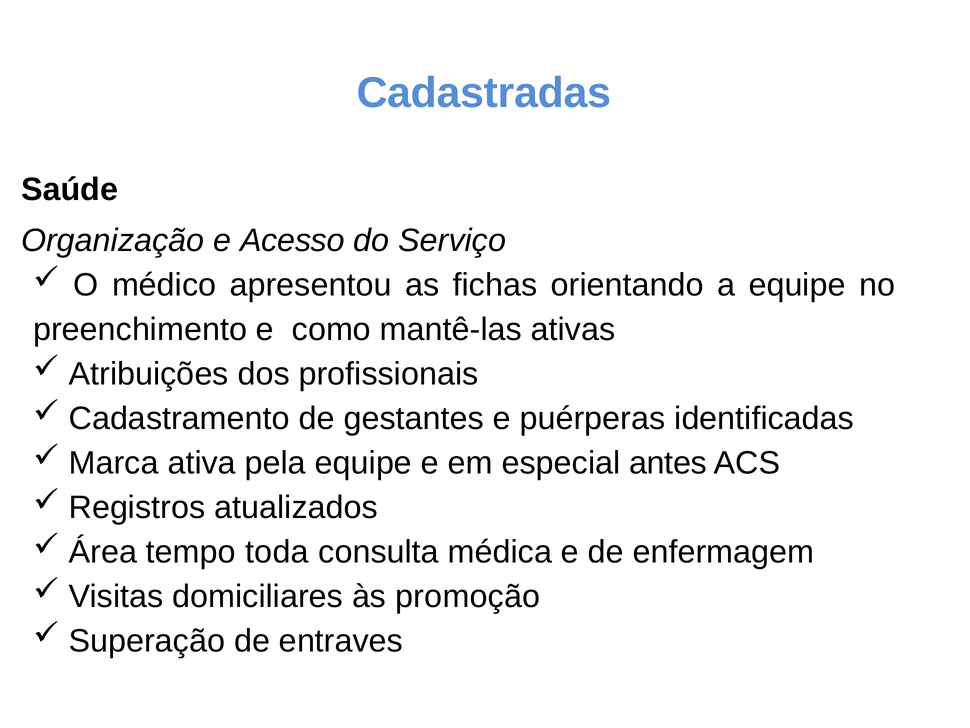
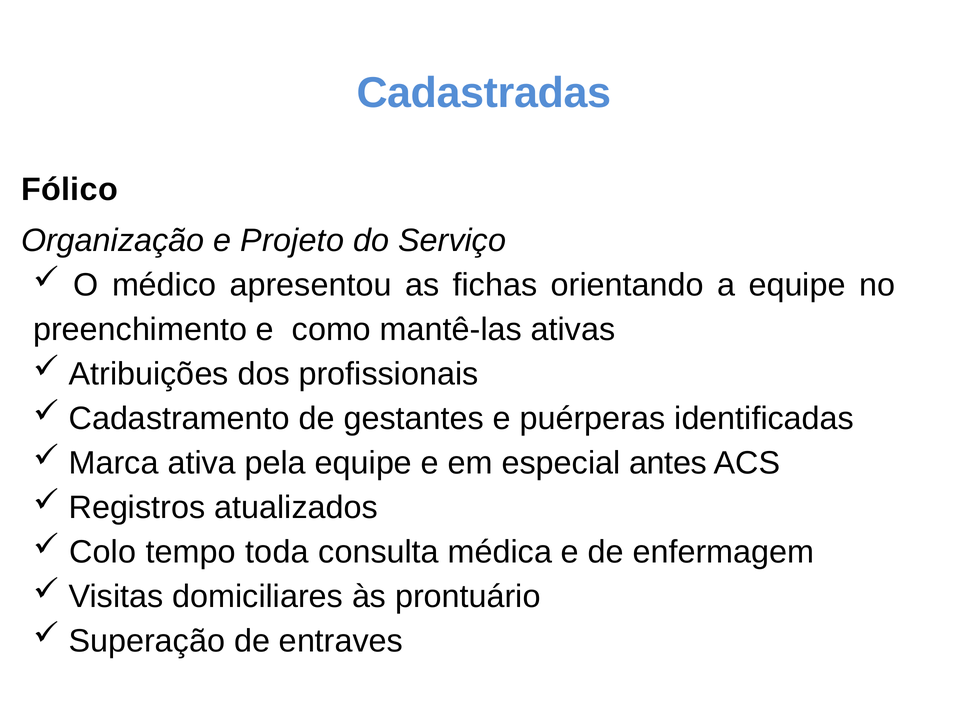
Saúde: Saúde -> Fólico (69, 190)
Acesso: Acesso -> Projeto (292, 241)
Área: Área -> Colo (103, 552)
promoção: promoção -> prontuário (468, 596)
